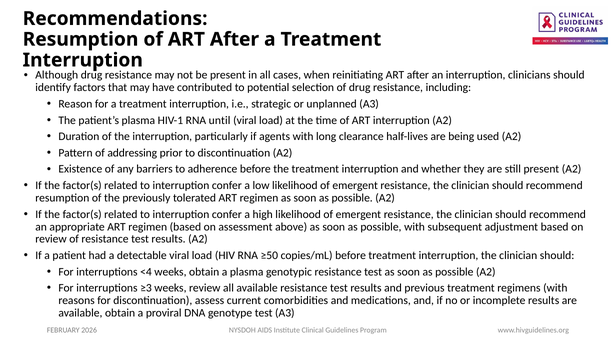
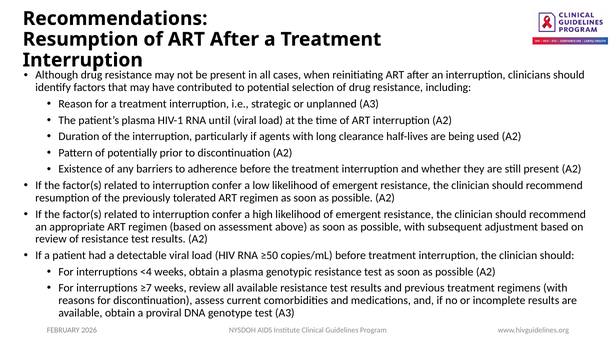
addressing: addressing -> potentially (132, 153)
≥3: ≥3 -> ≥7 (146, 289)
